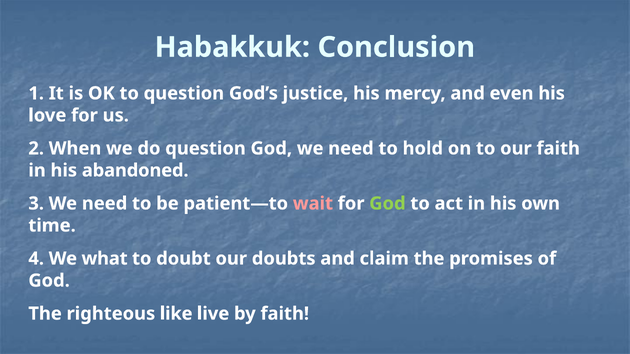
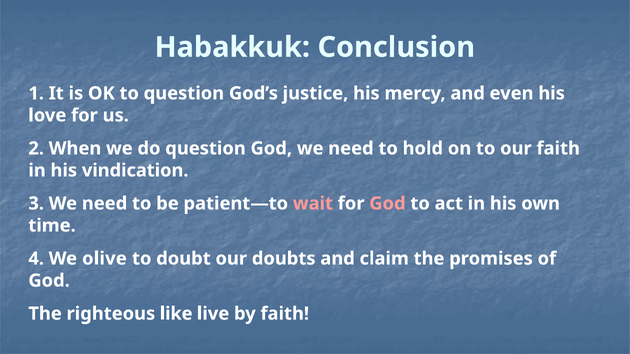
abandoned: abandoned -> vindication (135, 171)
God colour: light green -> pink (387, 204)
what: what -> olive (104, 259)
